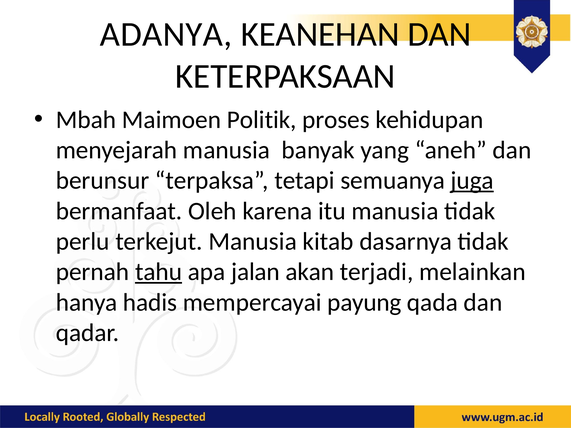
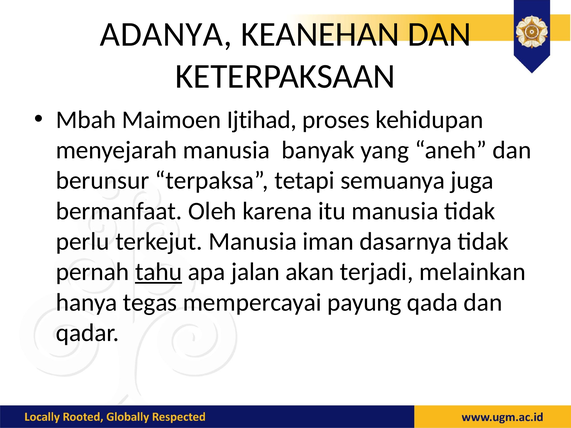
Politik: Politik -> Ijtihad (262, 120)
juga underline: present -> none (472, 181)
kitab: kitab -> iman (328, 242)
hadis: hadis -> tegas (150, 303)
